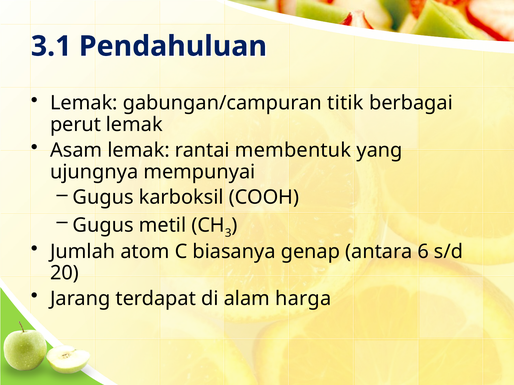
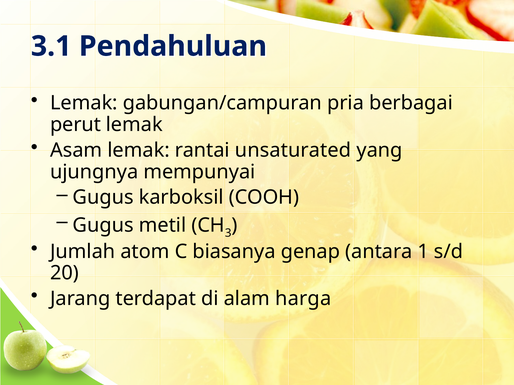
titik: titik -> pria (346, 103)
membentuk: membentuk -> unsaturated (293, 150)
6: 6 -> 1 (423, 252)
